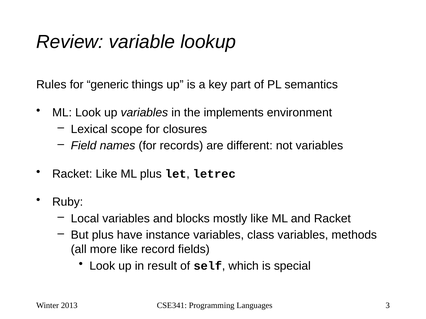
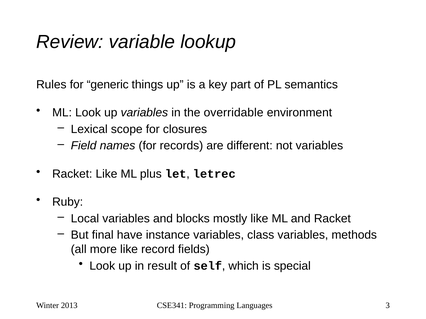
implements: implements -> overridable (234, 113)
But plus: plus -> final (103, 235)
